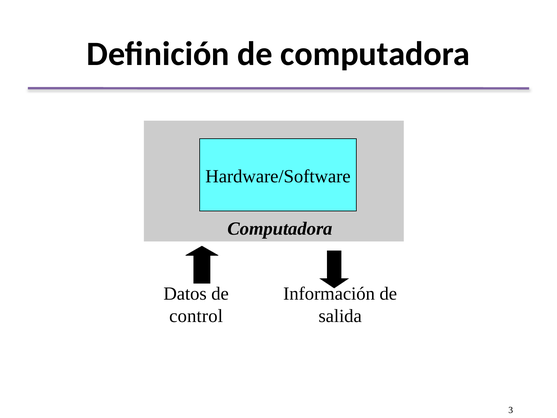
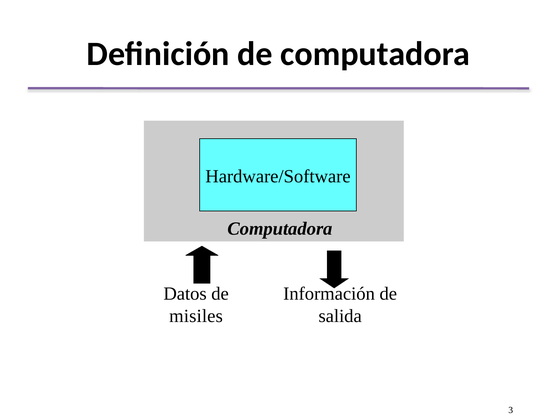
control: control -> misiles (196, 316)
